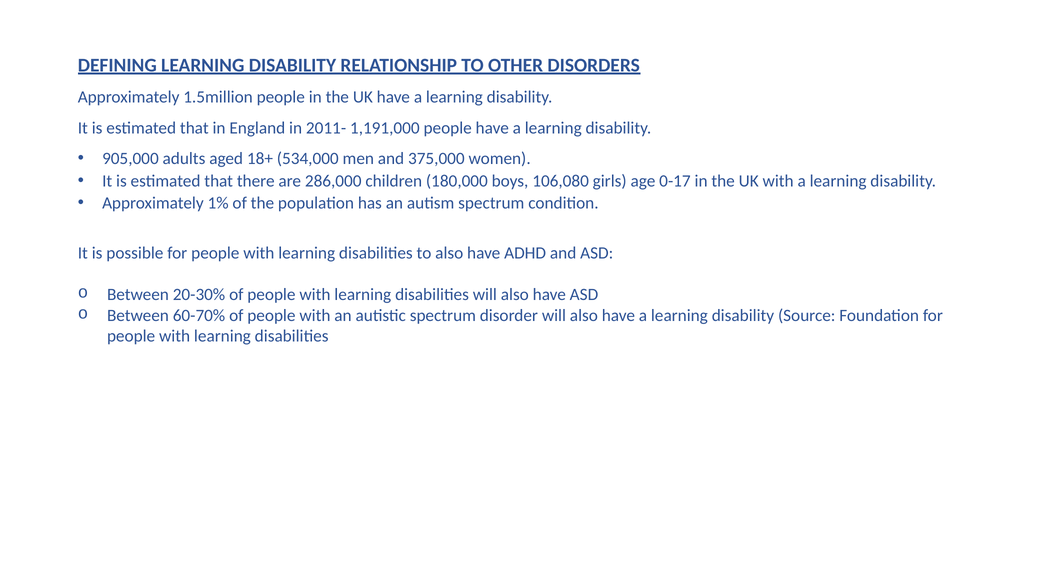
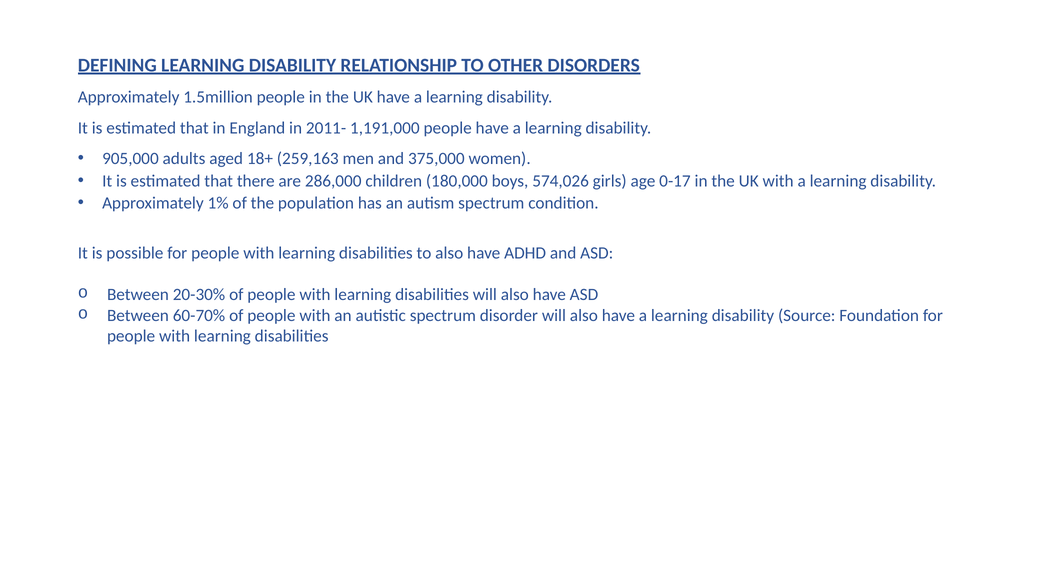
534,000: 534,000 -> 259,163 (308, 159)
106,080: 106,080 -> 574,026 (561, 181)
